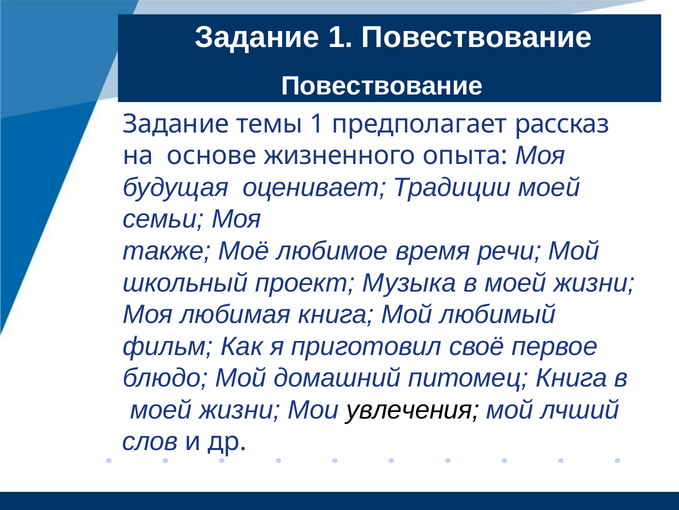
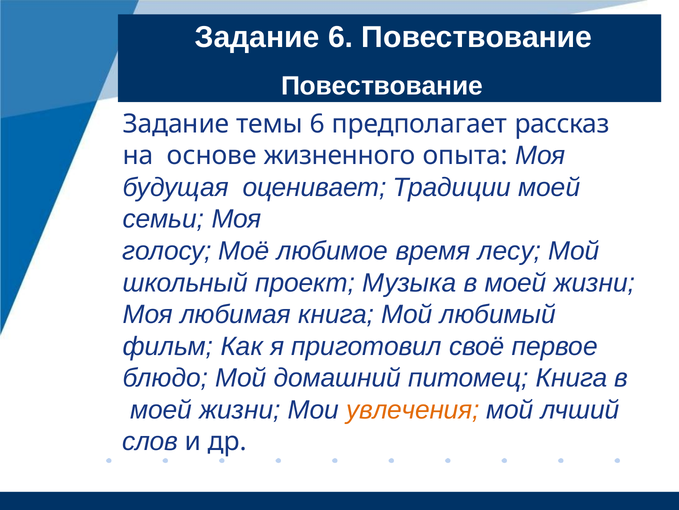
Задание 1: 1 -> 6 (341, 37)
темы 1: 1 -> 6 (317, 124)
также: также -> голосу (167, 251)
речи: речи -> лесу (509, 251)
увлечения colour: black -> orange (413, 409)
